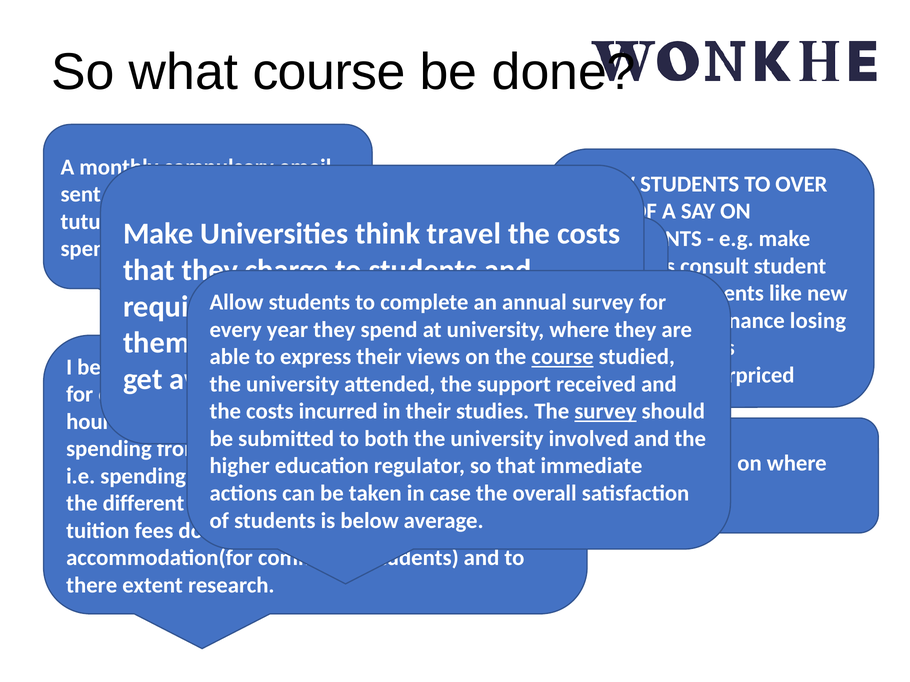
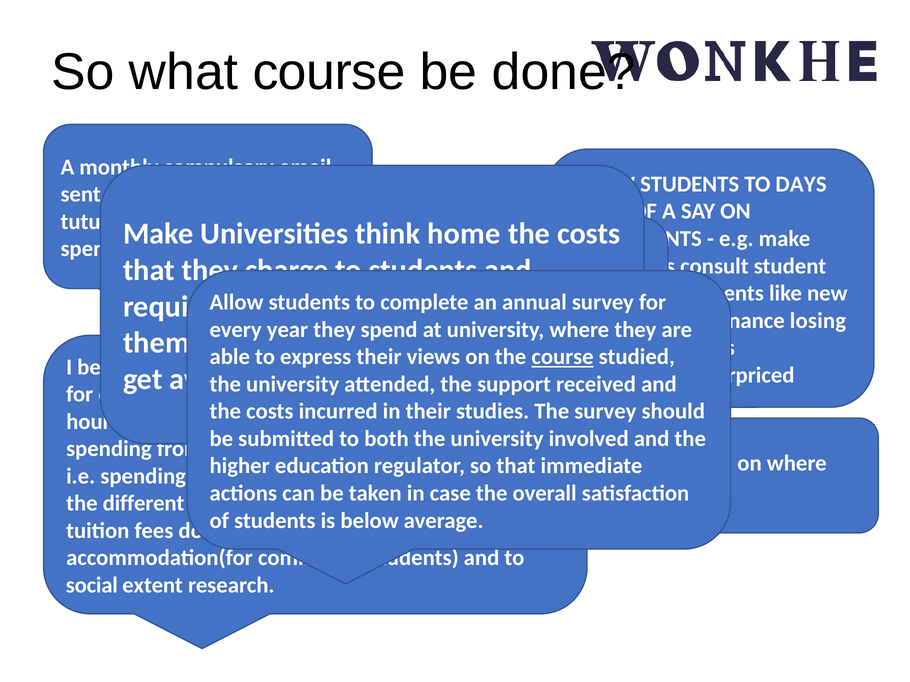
OVER: OVER -> DAYS (801, 184)
travel: travel -> home (464, 234)
survey underline: present -> none (605, 412)
there: there -> social (92, 586)
